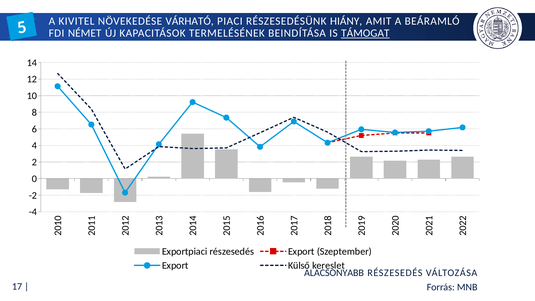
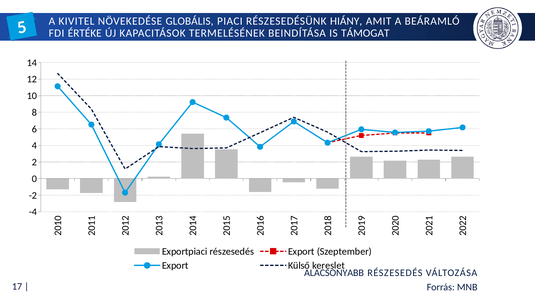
VÁRHATÓ: VÁRHATÓ -> GLOBÁLIS (190, 21)
NÉMET: NÉMET -> ÉRTÉKE (85, 33)
TÁMOGAT underline: present -> none (365, 33)
